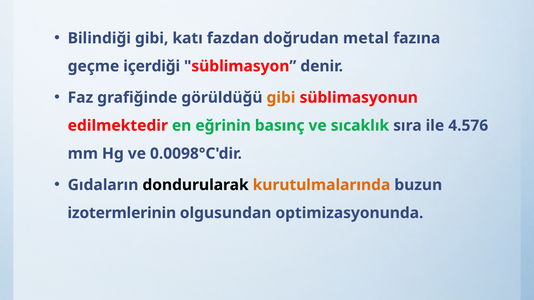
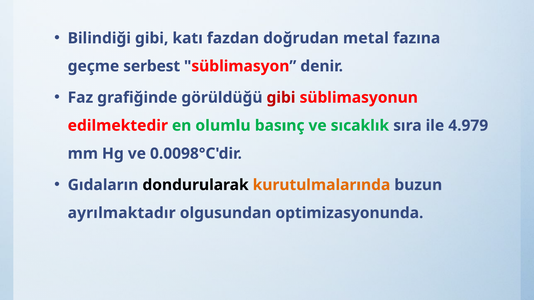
içerdiği: içerdiği -> serbest (152, 66)
gibi colour: orange -> red (281, 98)
eğrinin: eğrinin -> olumlu (223, 126)
4.576: 4.576 -> 4.979 (468, 126)
izotermlerinin: izotermlerinin -> ayrılmaktadır (122, 213)
